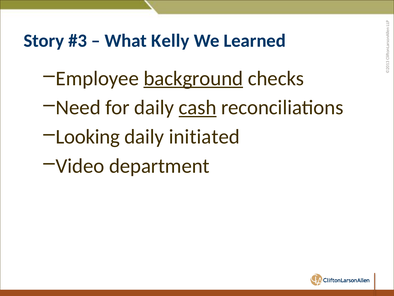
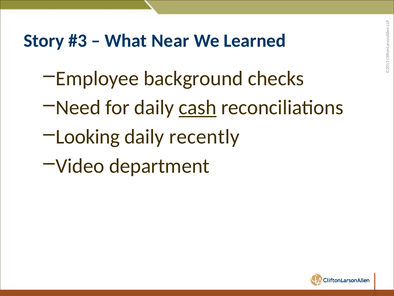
Kelly: Kelly -> Near (170, 41)
background underline: present -> none (193, 78)
initiated: initiated -> recently (204, 137)
